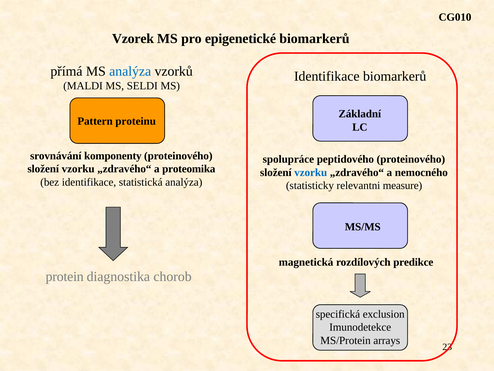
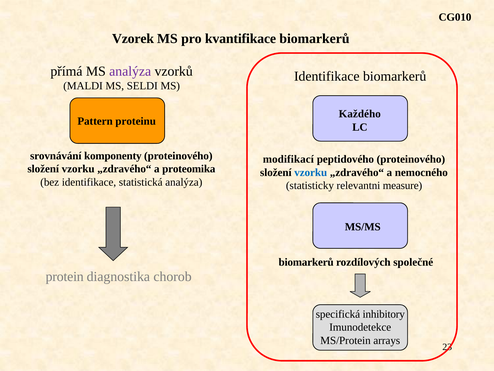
epigenetické: epigenetické -> kvantifikace (241, 39)
analýza colour: blue -> purple (130, 71)
Základní: Základní -> Každého (360, 114)
spolupráce: spolupráce -> modifikací (288, 159)
magnetická: magnetická -> biomarkerů (306, 262)
predikce: predikce -> společné (413, 262)
exclusion: exclusion -> inhibitory (384, 314)
